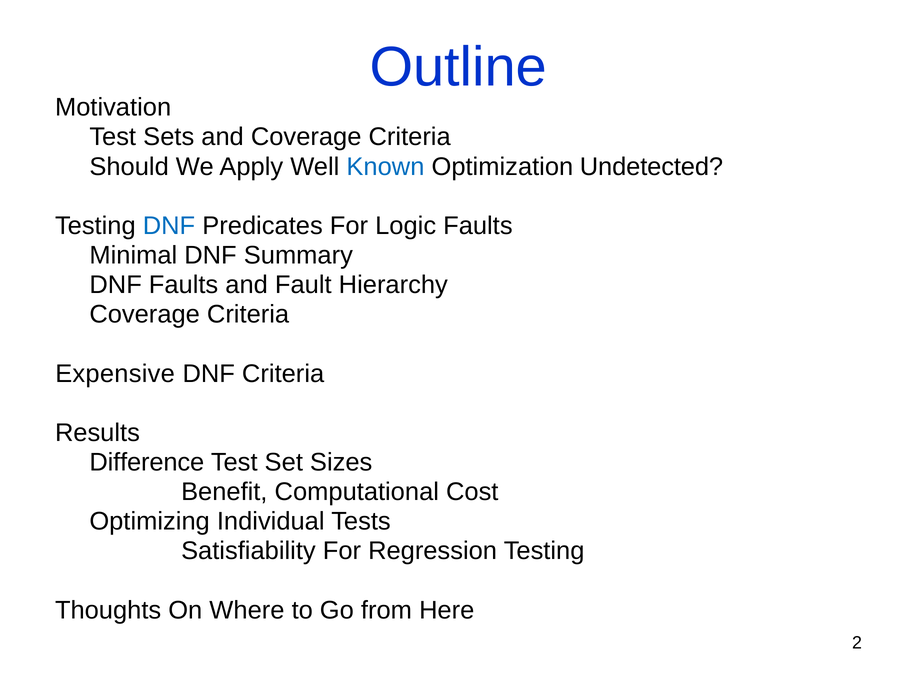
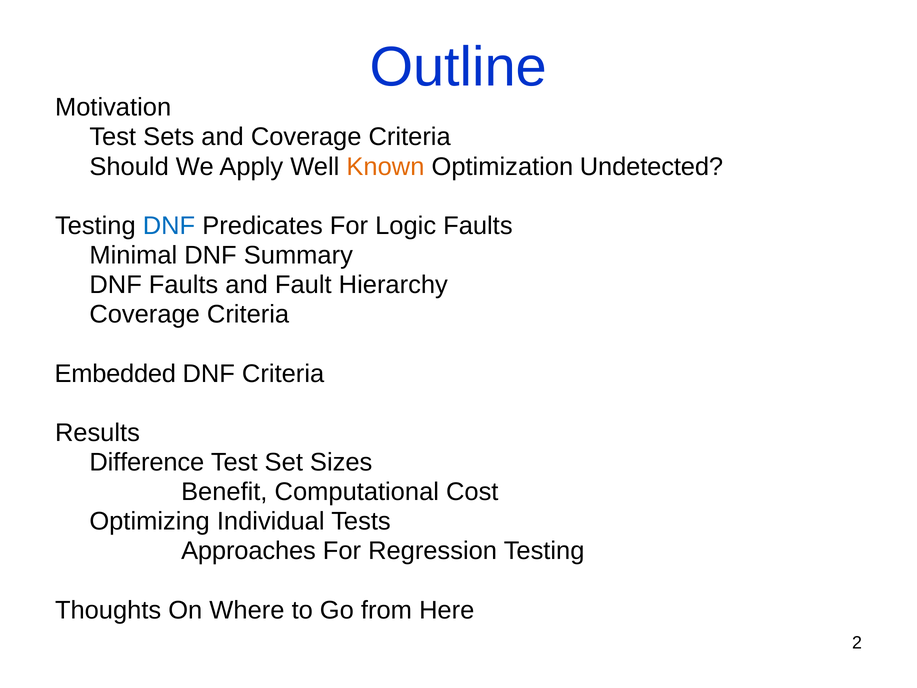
Known colour: blue -> orange (385, 167)
Expensive: Expensive -> Embedded (115, 373)
Satisfiability: Satisfiability -> Approaches (248, 551)
